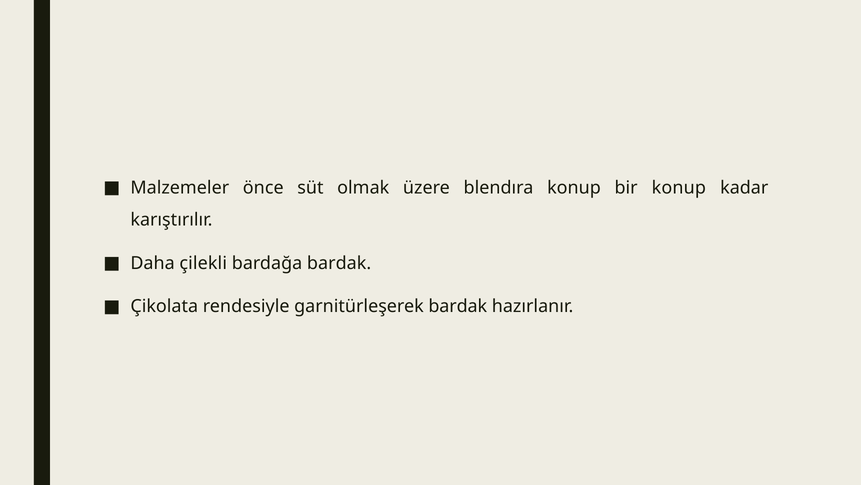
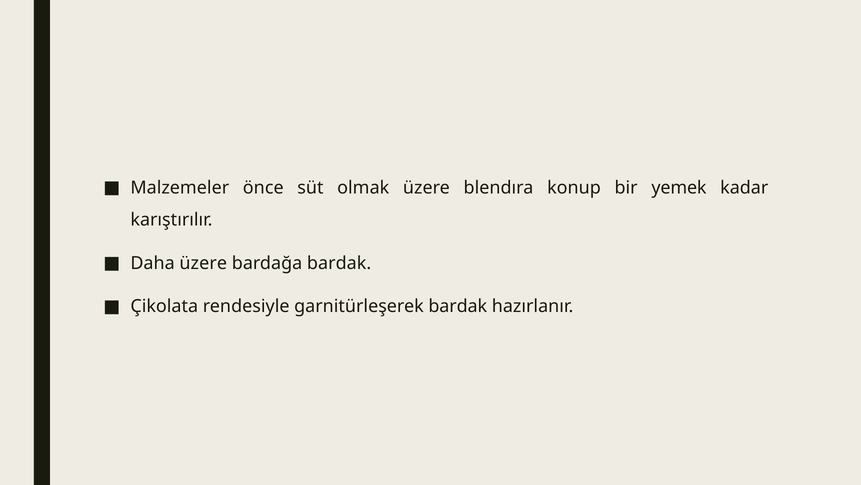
bir konup: konup -> yemek (679, 187)
Daha çilekli: çilekli -> üzere (203, 263)
